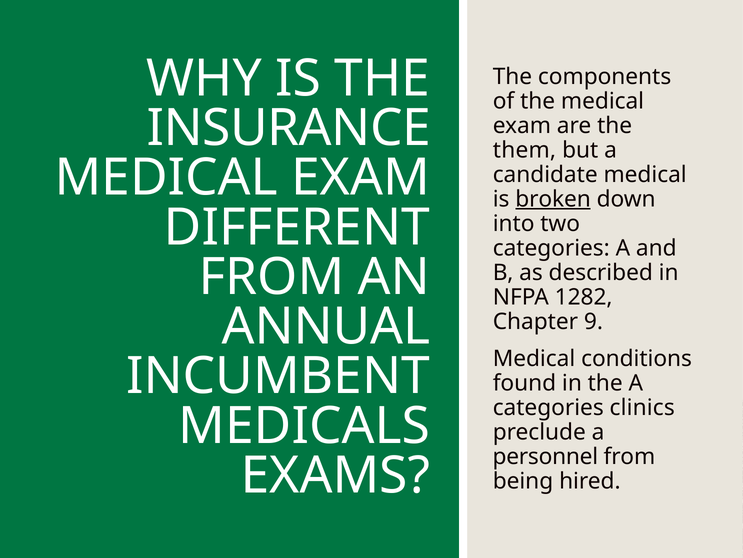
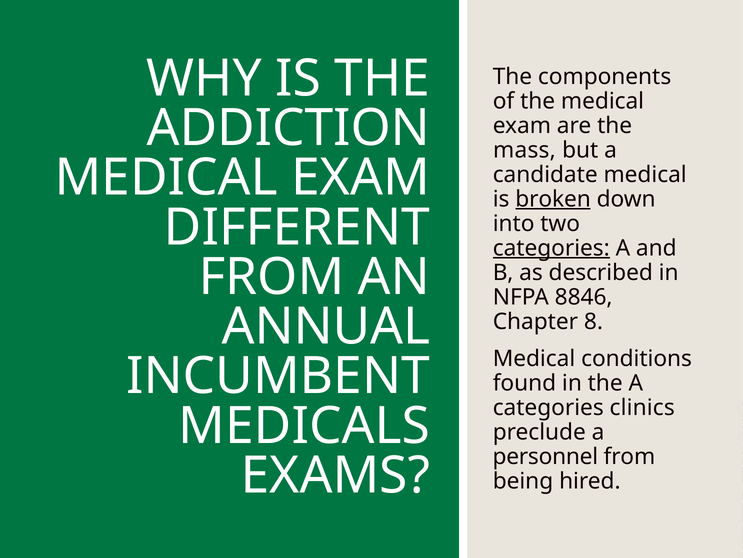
INSURANCE: INSURANCE -> ADDICTION (288, 128)
them: them -> mass (524, 150)
categories underline: none -> present (551, 248)
1282: 1282 -> 8846 (584, 297)
9: 9 -> 8 (593, 321)
